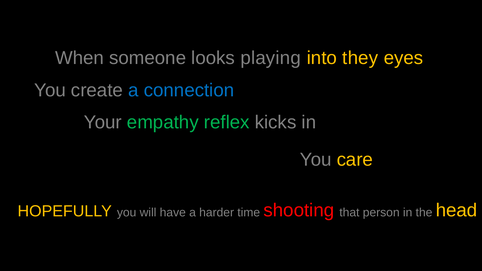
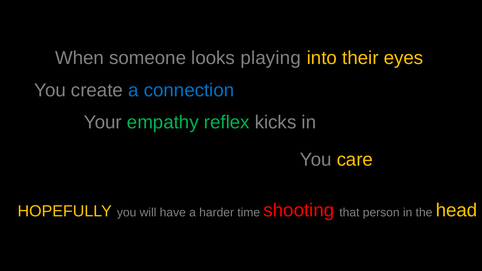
they: they -> their (360, 58)
